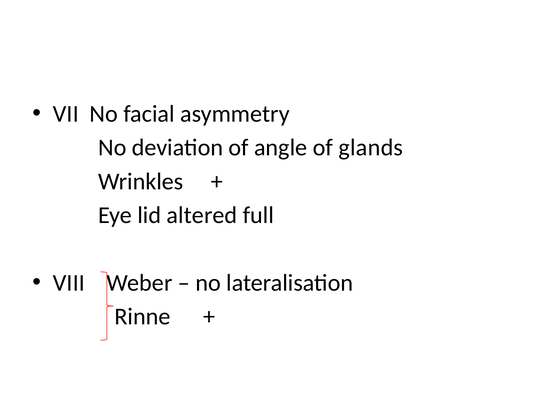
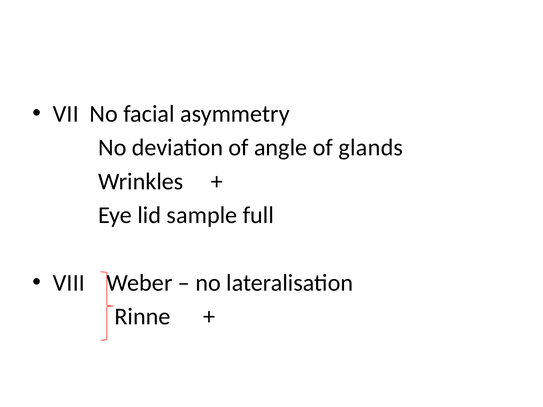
altered: altered -> sample (202, 215)
